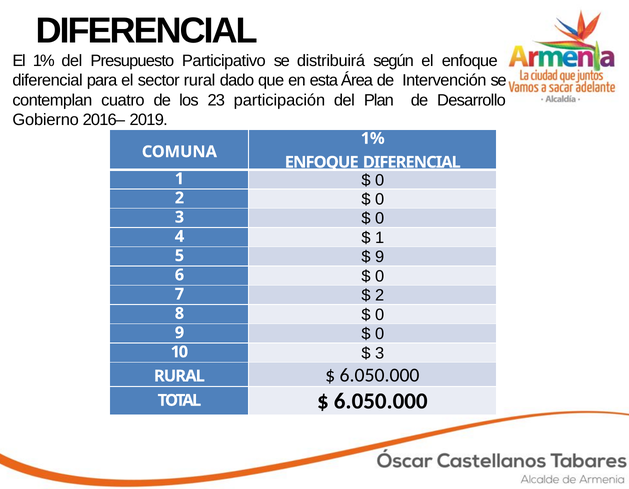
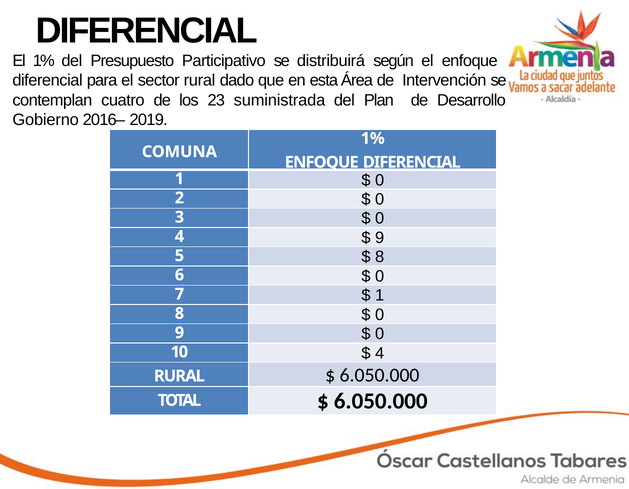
participación: participación -> suministrada (280, 100)
1: 1 -> 9 (380, 238)
9: 9 -> 8 (380, 257)
2: 2 -> 1 (380, 296)
3: 3 -> 4 (380, 353)
